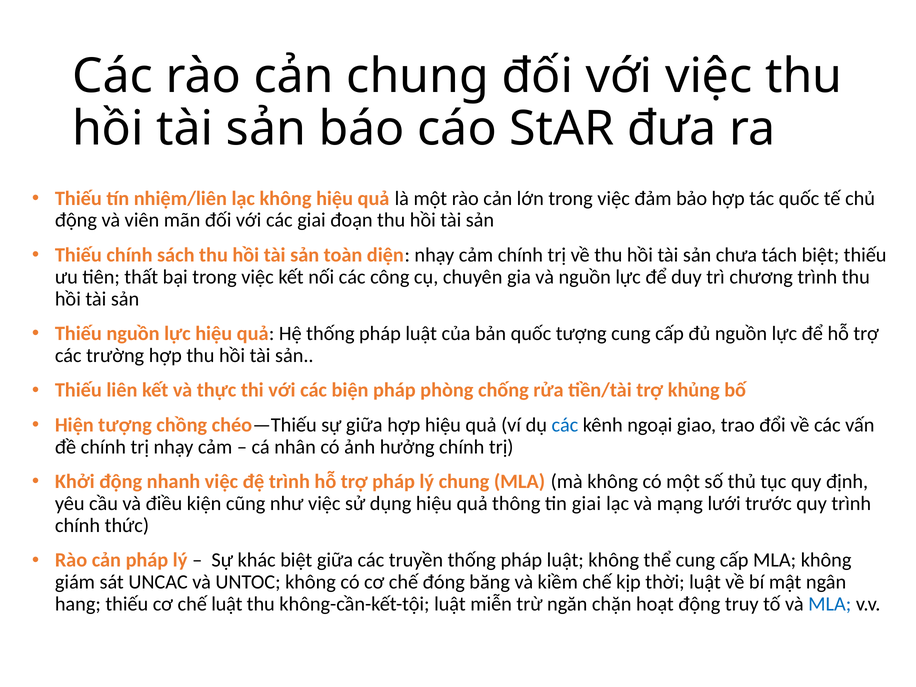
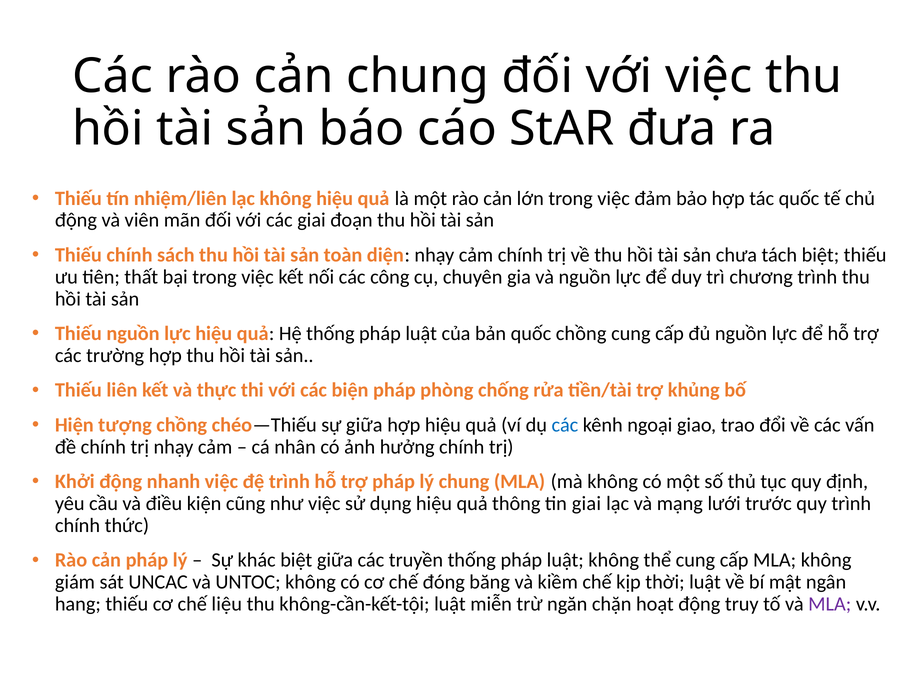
quốc tượng: tượng -> chồng (581, 334)
chế luật: luật -> liệu (227, 604)
MLA colour: blue -> purple (830, 604)
